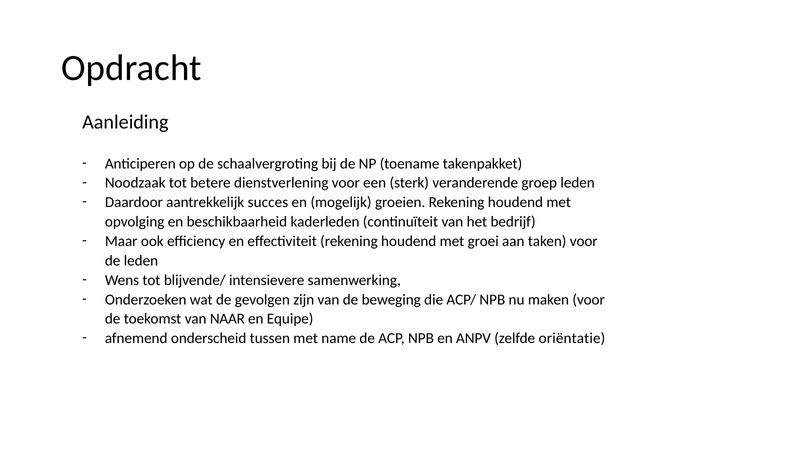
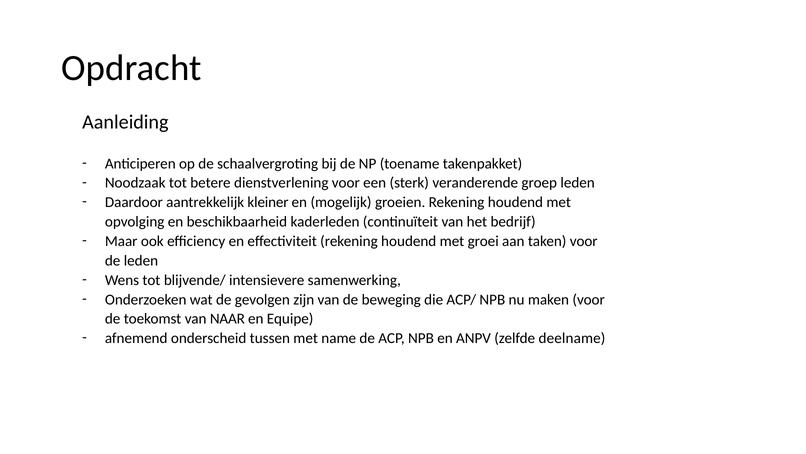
succes: succes -> kleiner (268, 202)
oriëntatie: oriëntatie -> deelname (572, 338)
